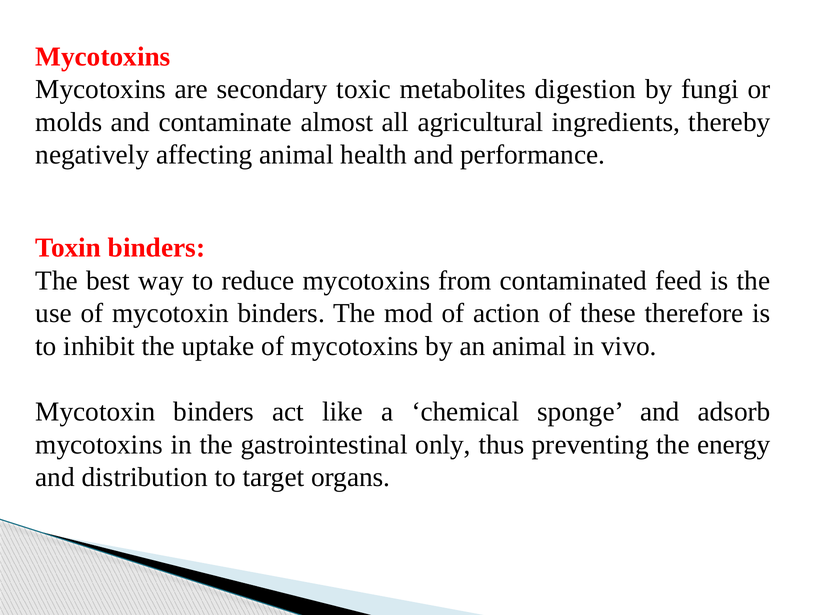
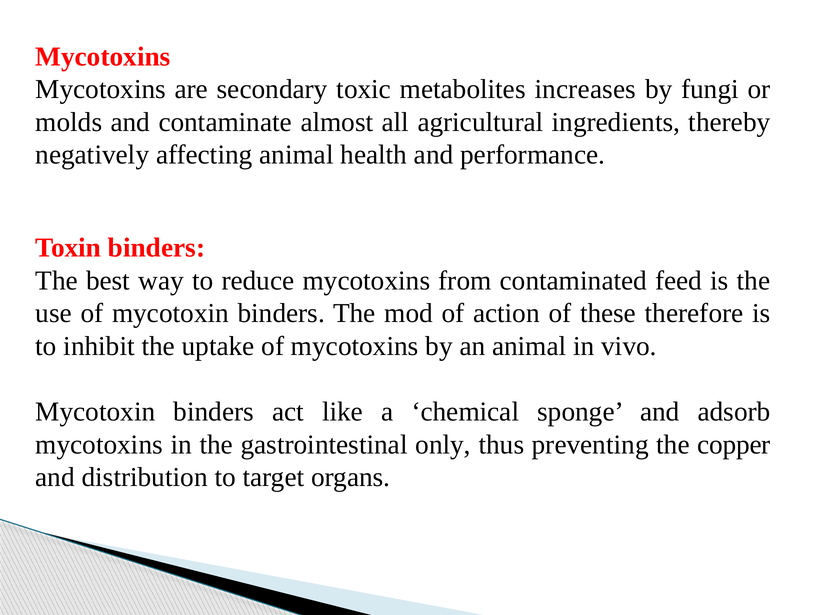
digestion: digestion -> increases (585, 89)
energy: energy -> copper (734, 445)
